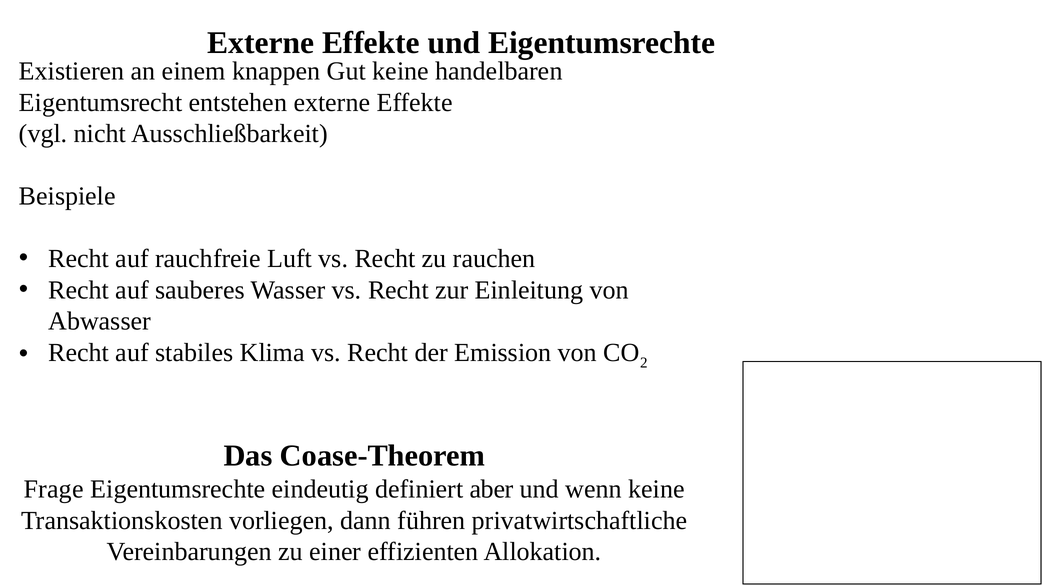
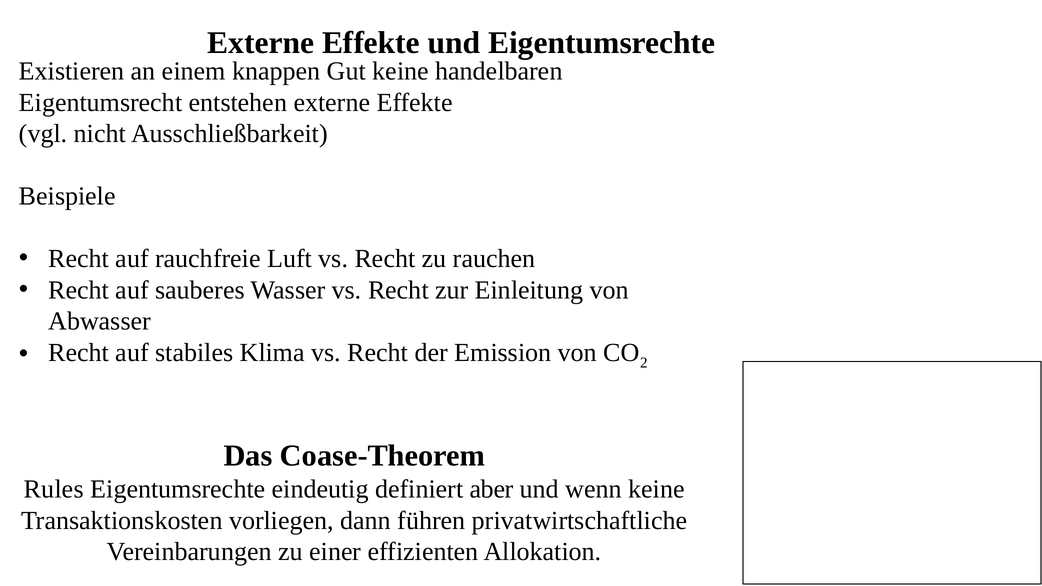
Frage: Frage -> Rules (54, 489)
